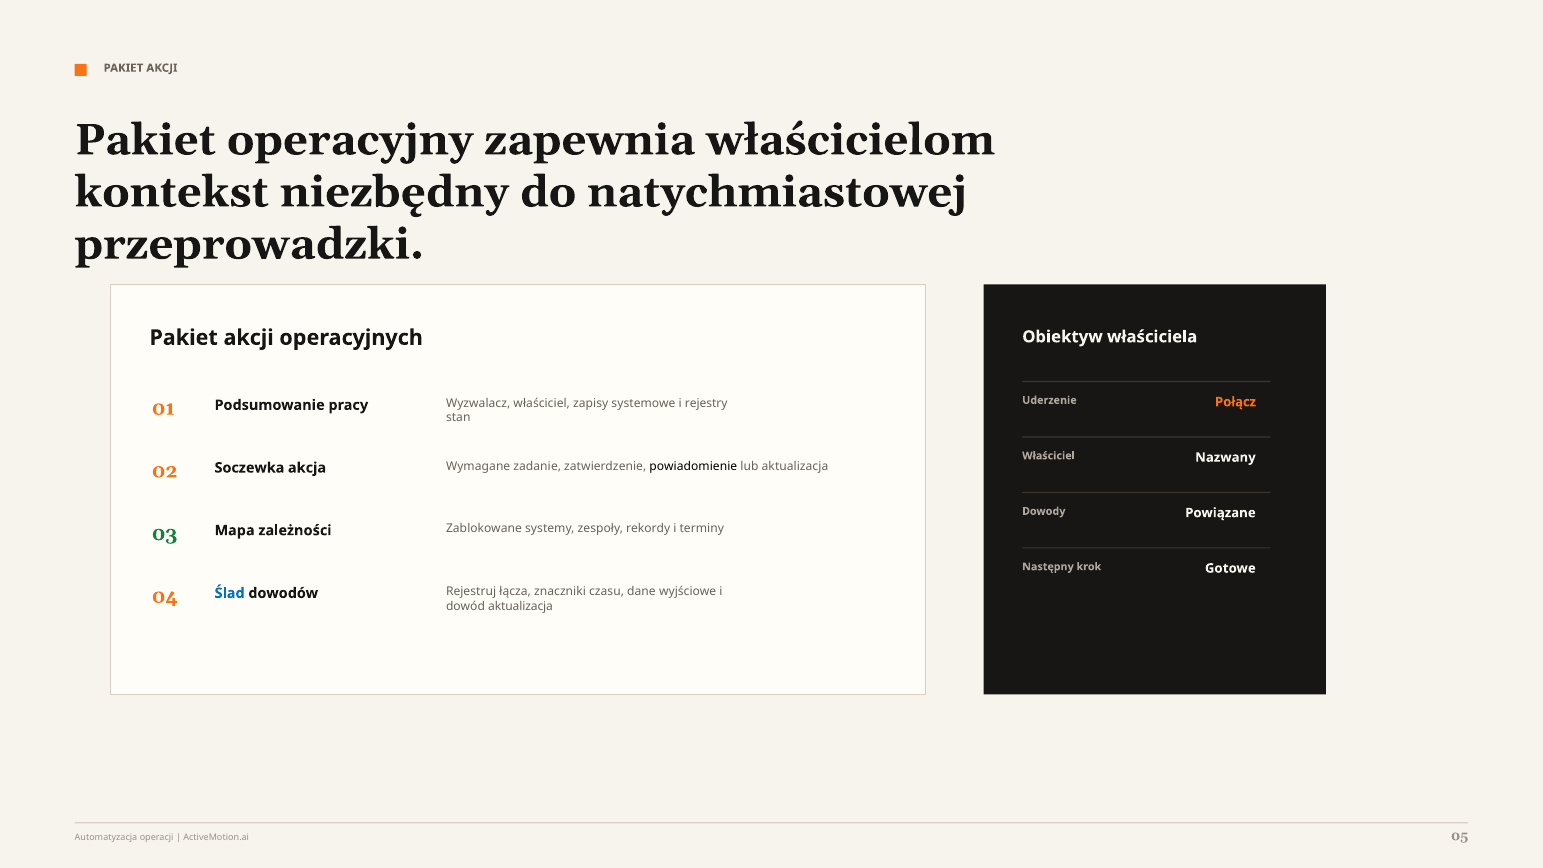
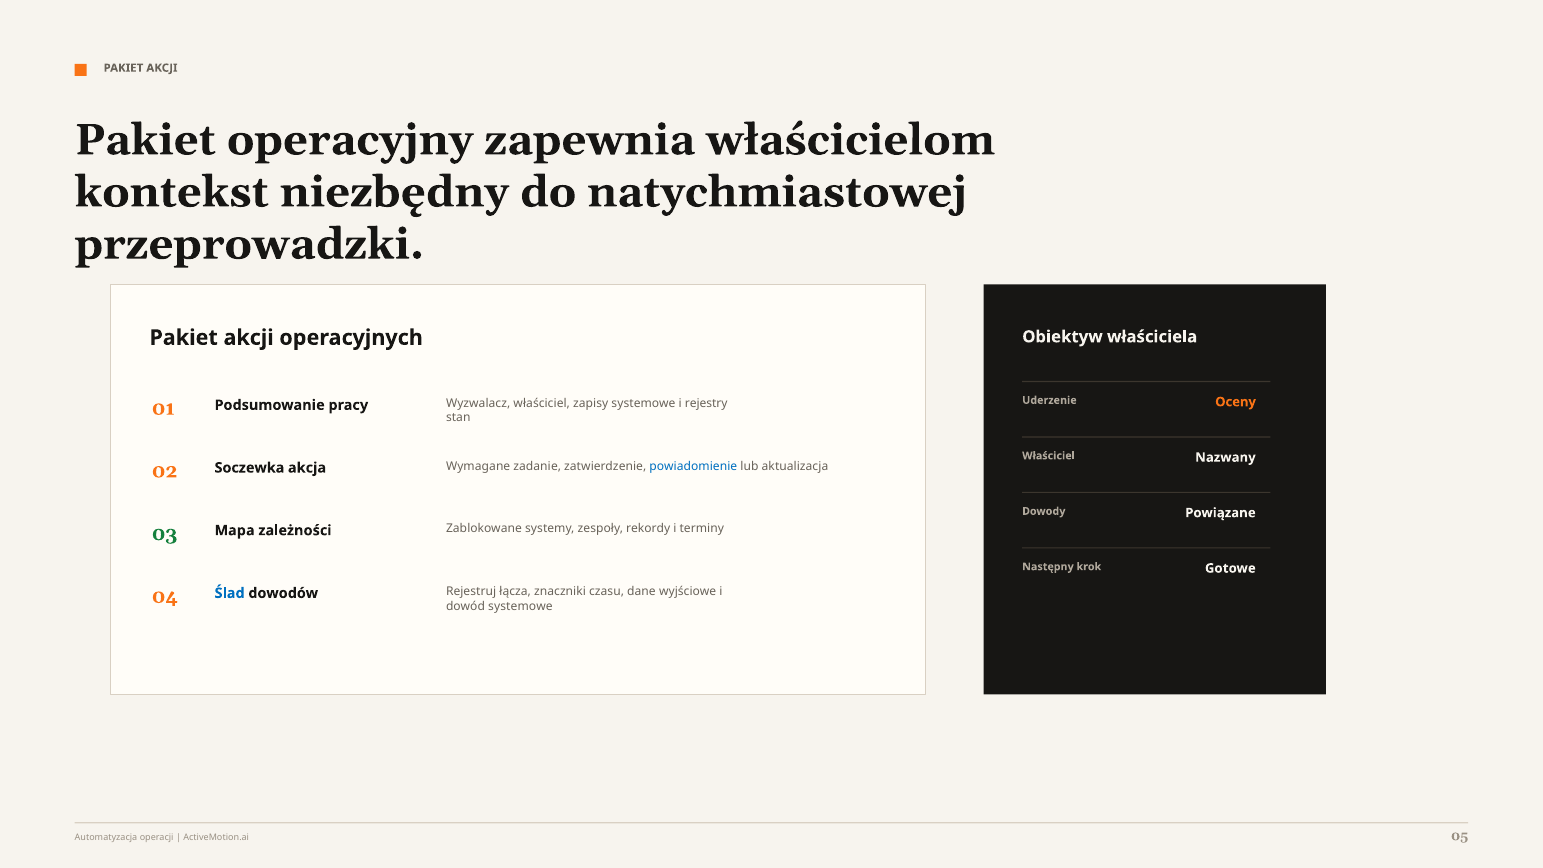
Połącz: Połącz -> Oceny (1236, 402)
powiadomienie colour: black -> blue (693, 466)
dowód aktualizacja: aktualizacja -> systemowe (520, 606)
